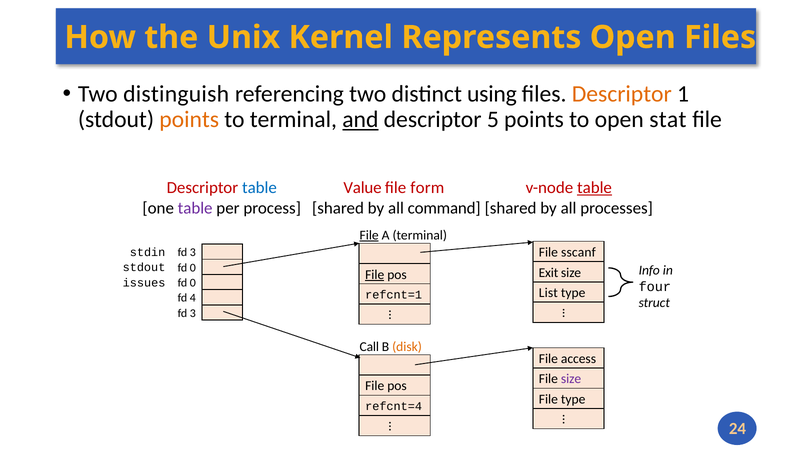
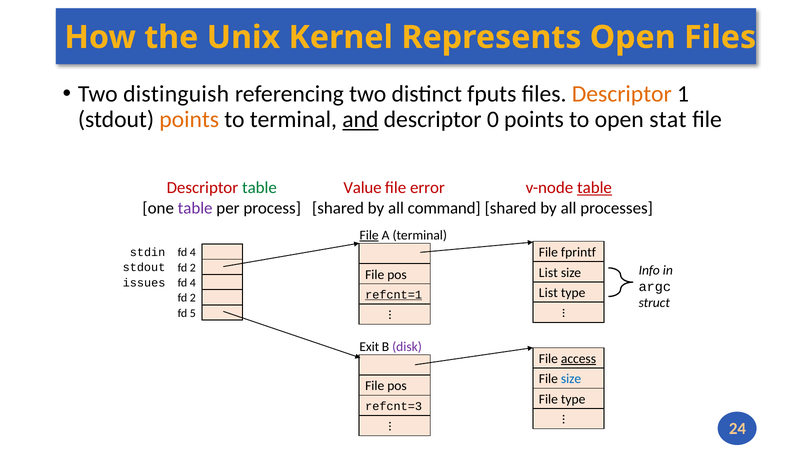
using: using -> fputs (492, 94)
5: 5 -> 0 (493, 120)
table colour: blue -> green (259, 188)
form: form -> error (427, 188)
3: 3 -> 4 (193, 253)
sscanf: sscanf -> fprintf (578, 253)
0: 0 -> 2 (193, 268)
Exit: Exit -> List (548, 273)
File underline: present -> none (375, 275)
0: 0 -> 4 (193, 283)
four: four -> argc (655, 287)
refcnt=1 underline: none -> present (394, 295)
4: 4 -> 2 (193, 299)
3: 3 -> 5 (193, 314)
Call: Call -> Exit (369, 347)
disk colour: orange -> purple (407, 347)
access underline: none -> present (579, 359)
size colour: purple -> blue (571, 380)
refcnt=4: refcnt=4 -> refcnt=3 (394, 407)
